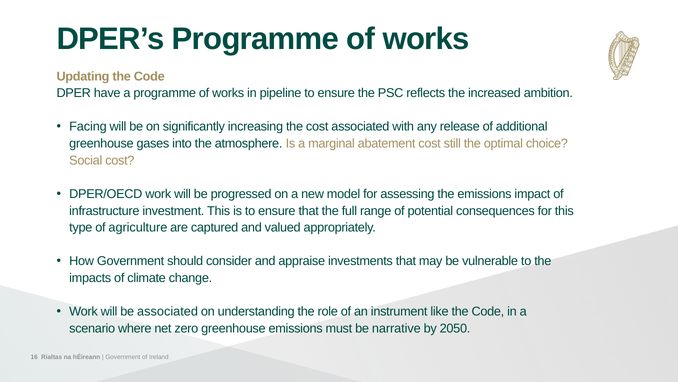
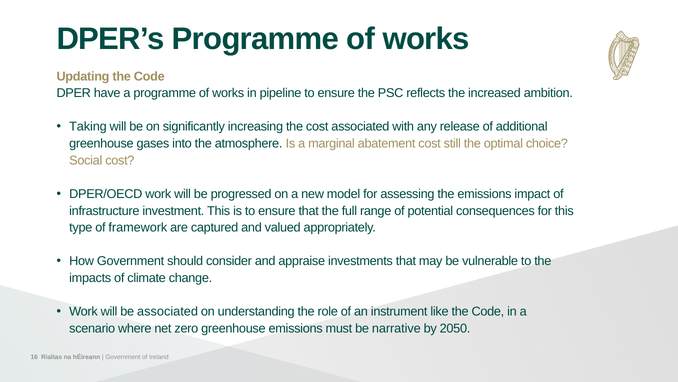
Facing: Facing -> Taking (88, 127)
agriculture: agriculture -> framework (138, 227)
